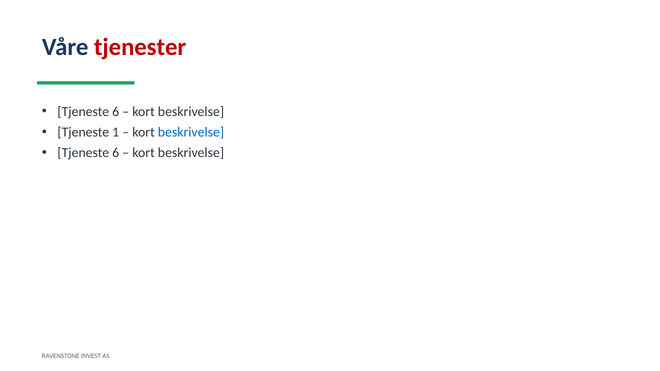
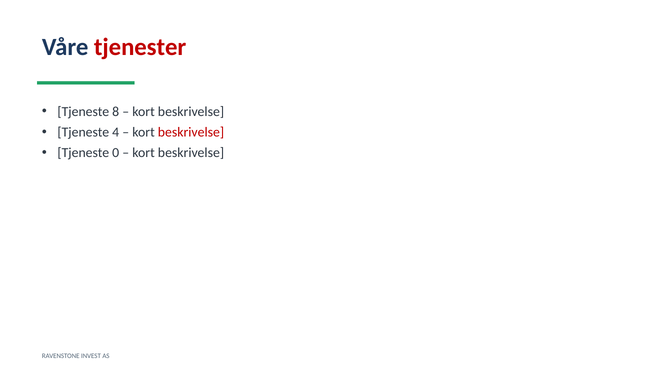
6: 6 -> 8 (116, 112)
1: 1 -> 4 (116, 132)
beskrivelse colour: blue -> red (191, 132)
6: 6 -> 0 (116, 153)
